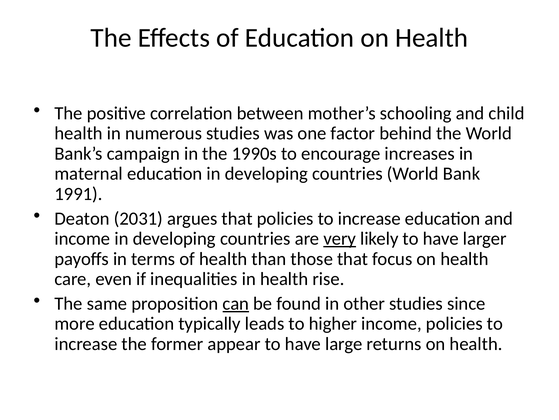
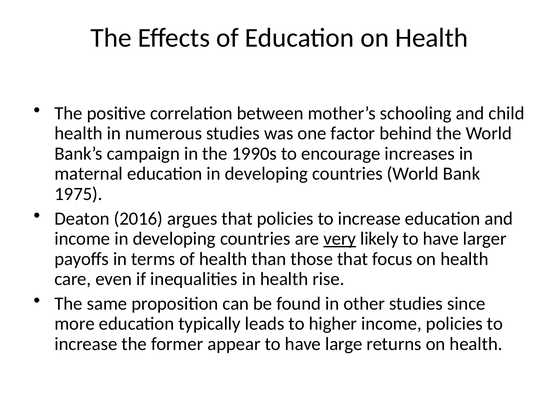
1991: 1991 -> 1975 (79, 194)
2031: 2031 -> 2016 (138, 218)
can underline: present -> none (236, 303)
